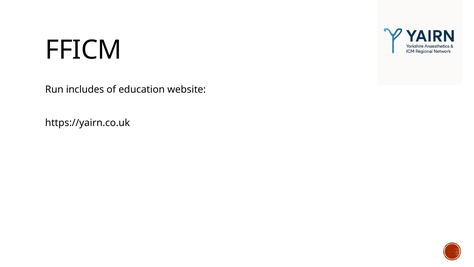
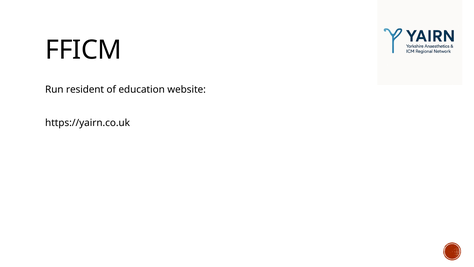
includes: includes -> resident (85, 90)
